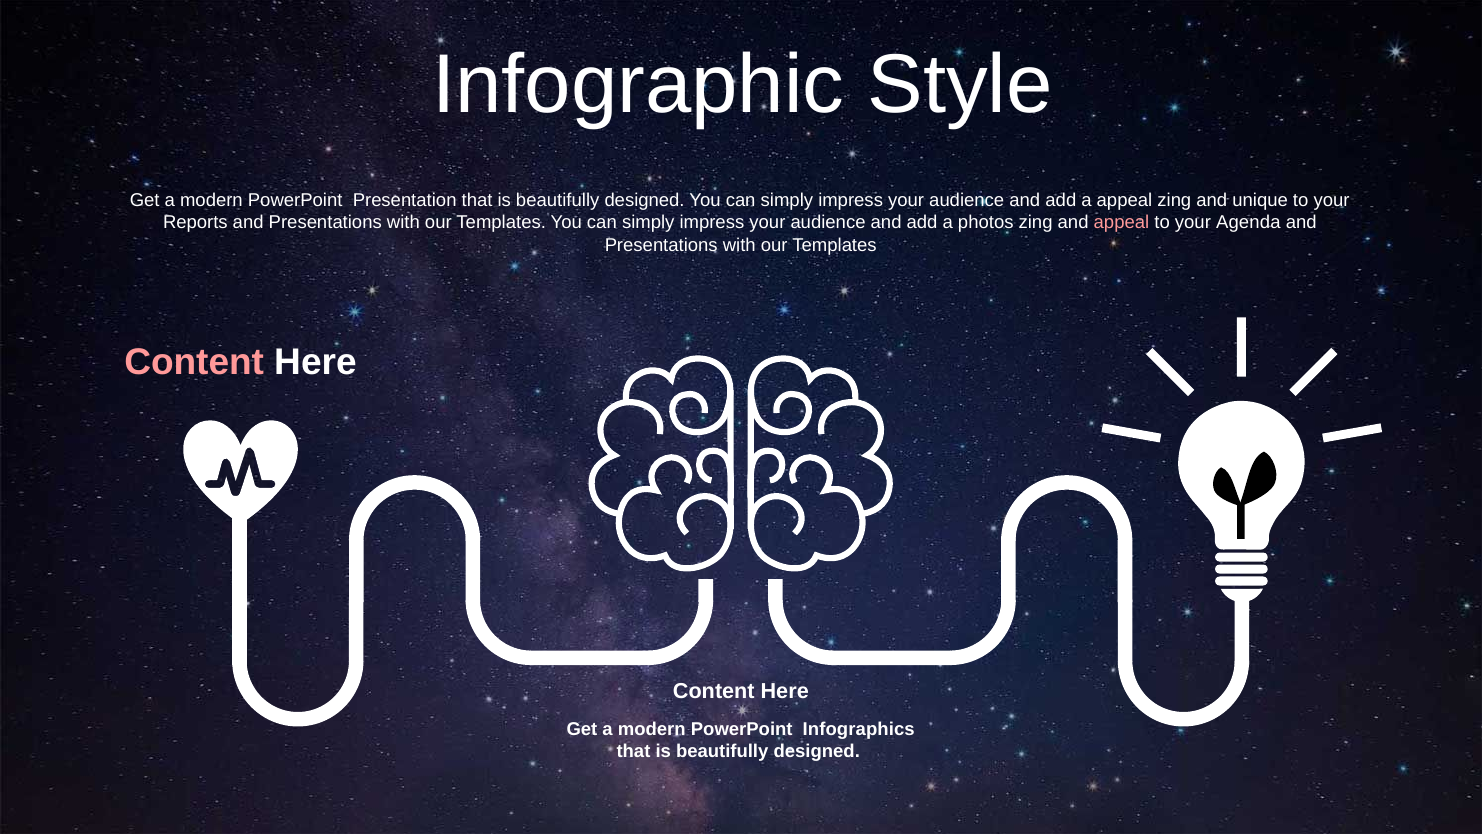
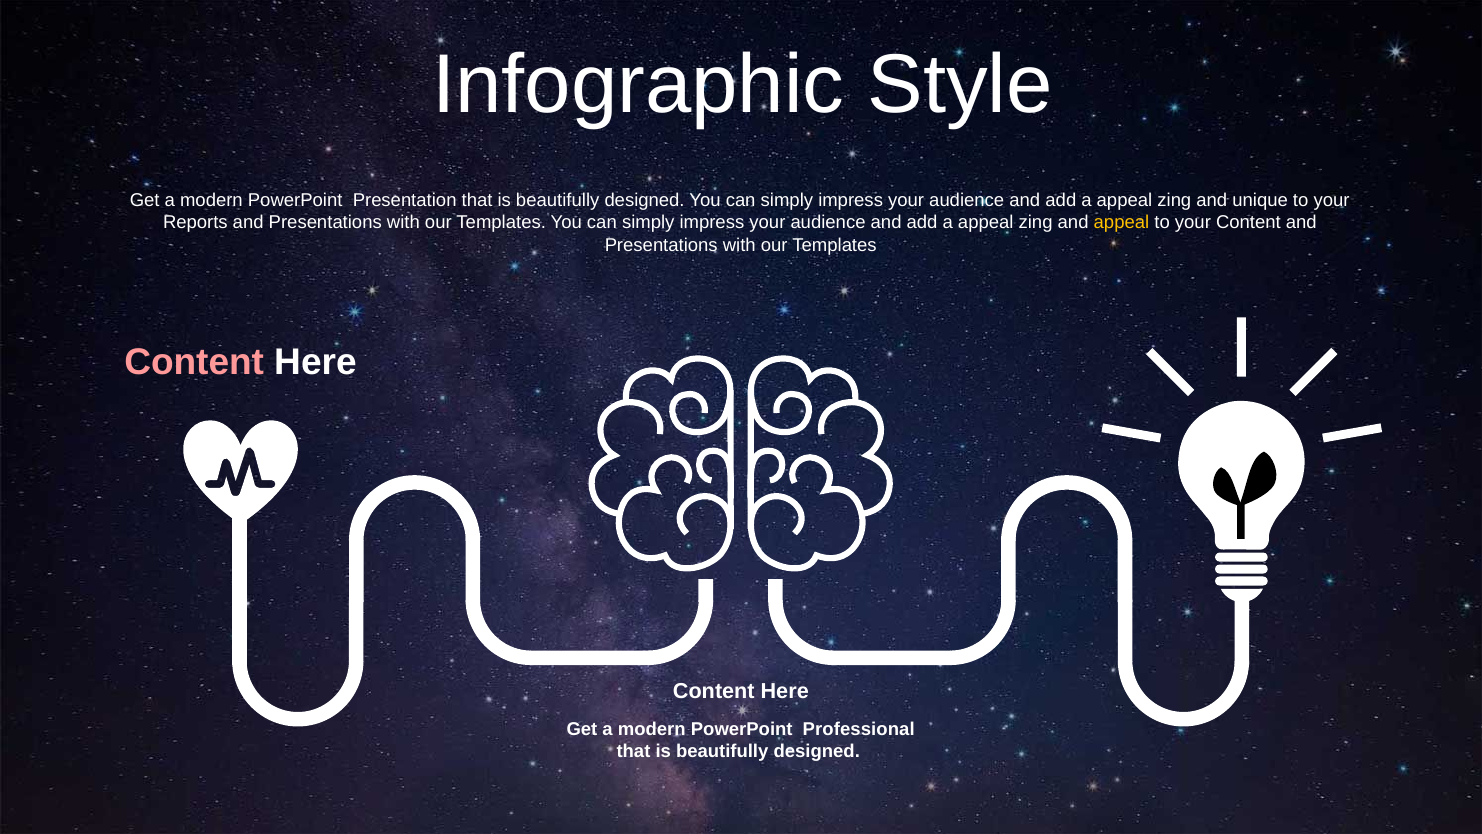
photos: photos -> appeal (986, 223)
appeal colour: pink -> yellow (1121, 223)
your Agenda: Agenda -> Content (1248, 223)
Infographics: Infographics -> Professional (859, 729)
